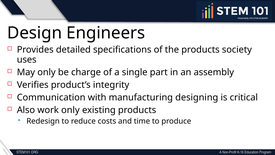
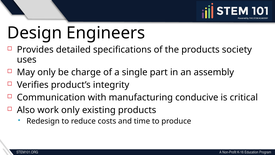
designing: designing -> conducive (197, 97)
